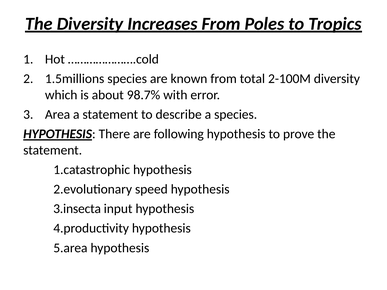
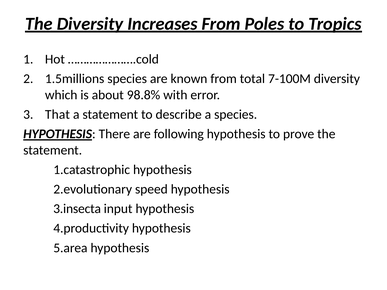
2-100M: 2-100M -> 7-100M (289, 79)
98.7%: 98.7% -> 98.8% (144, 95)
Area: Area -> That (57, 115)
